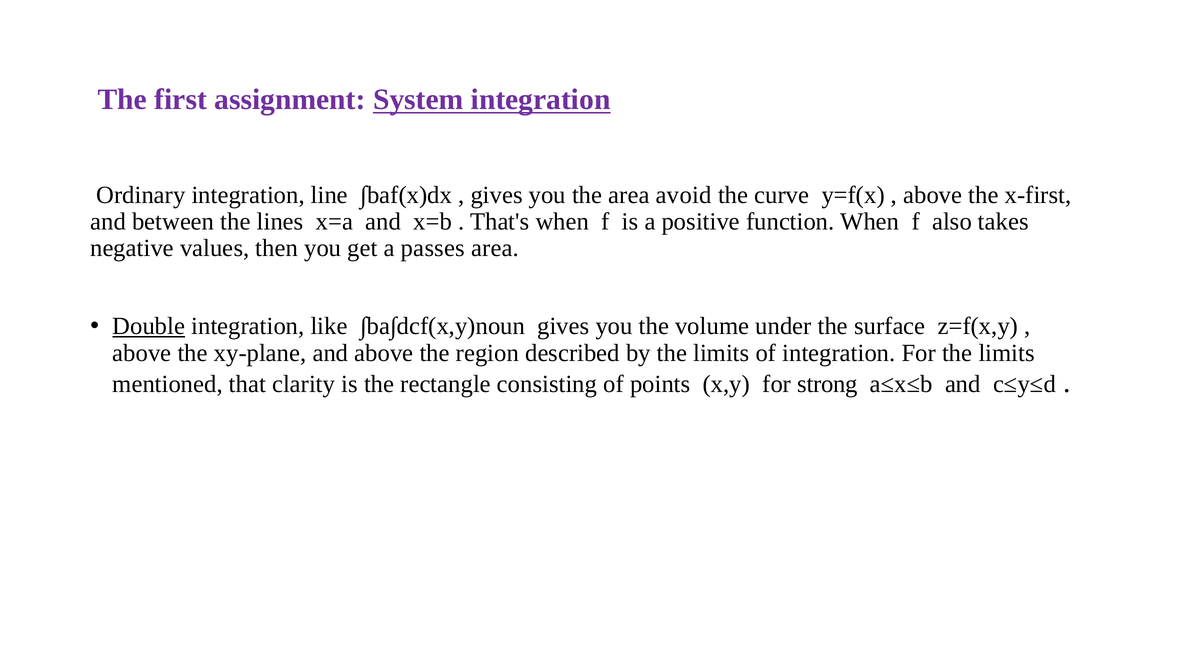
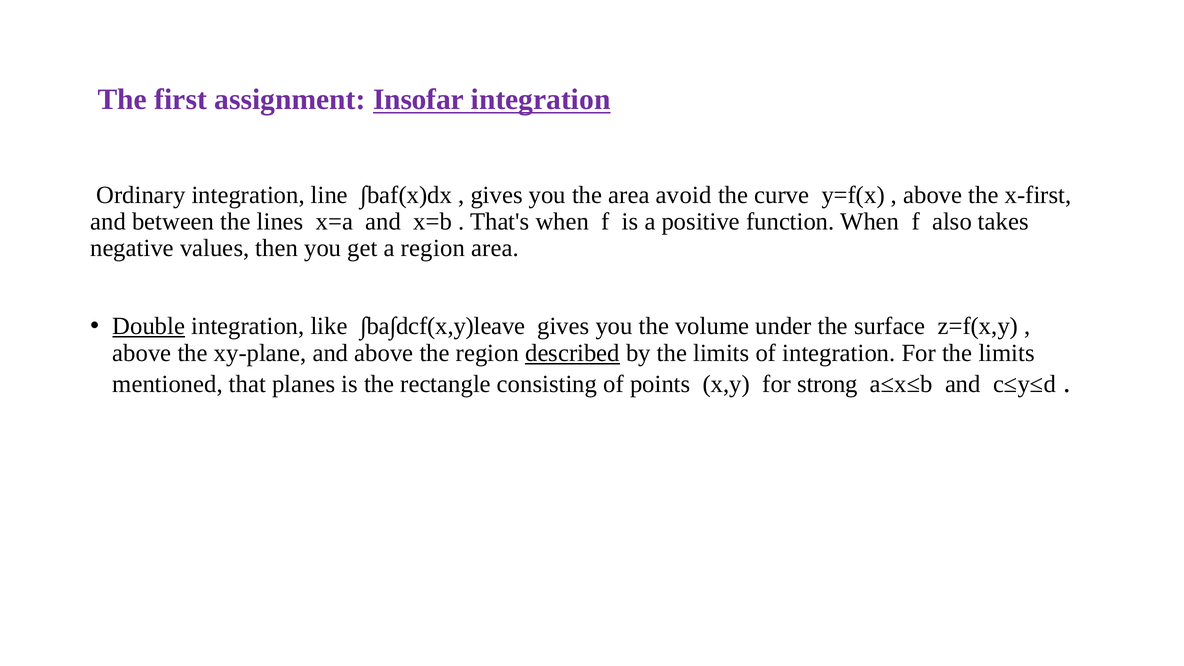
System: System -> Insofar (418, 100)
a passes: passes -> region (433, 248)
∫ba∫dcf(x,y)noun: ∫ba∫dcf(x,y)noun -> ∫ba∫dcf(x,y)leave (443, 326)
described underline: none -> present (572, 353)
clarity: clarity -> planes (304, 384)
